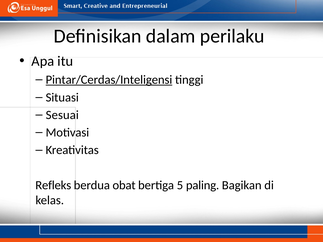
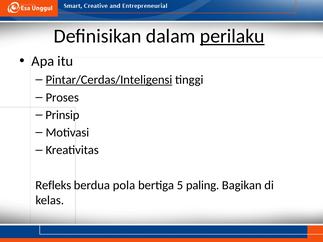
perilaku underline: none -> present (232, 36)
Situasi: Situasi -> Proses (62, 97)
Sesuai: Sesuai -> Prinsip (62, 115)
obat: obat -> pola (124, 185)
